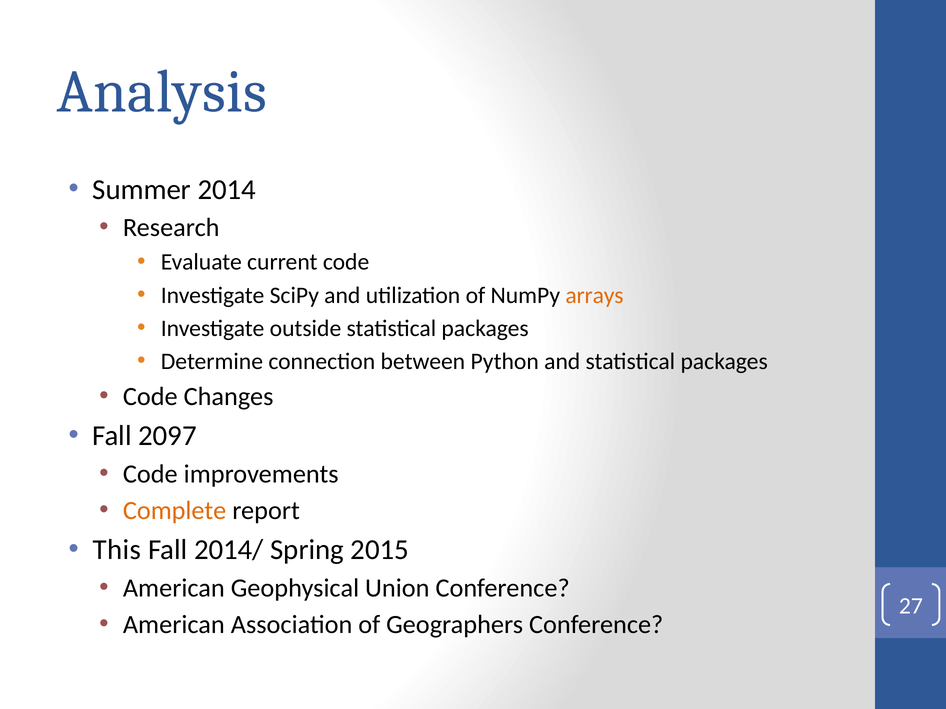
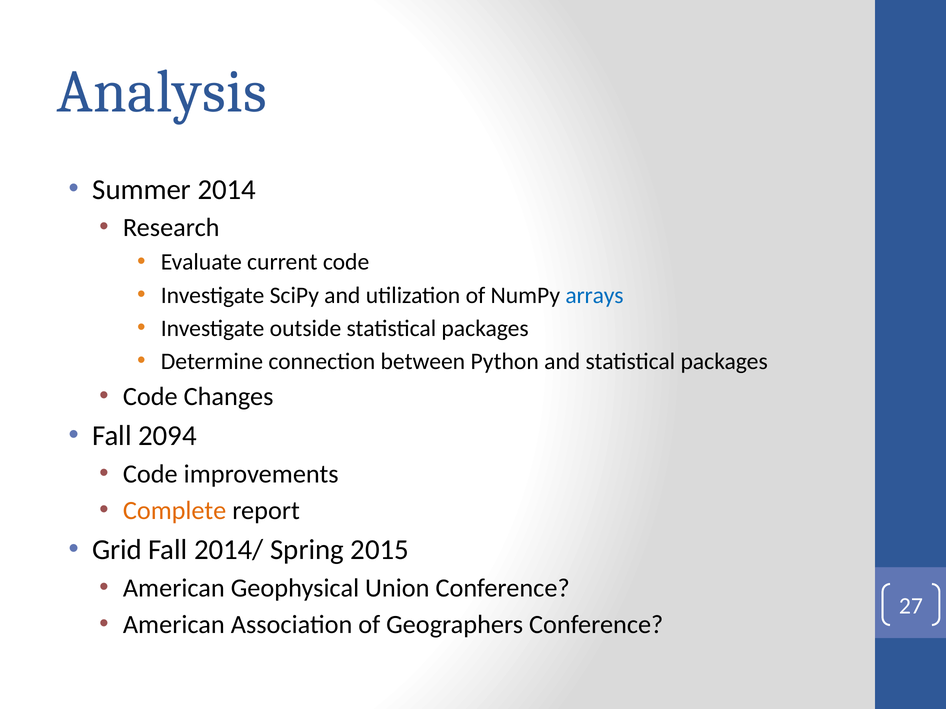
arrays colour: orange -> blue (594, 295)
2097: 2097 -> 2094 (167, 436)
This: This -> Grid (117, 550)
